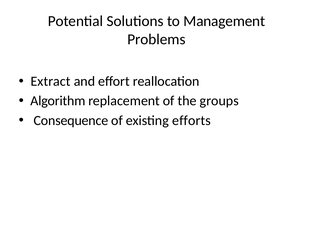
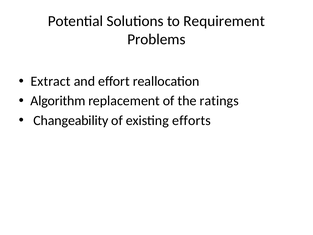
Management: Management -> Requirement (224, 21)
groups: groups -> ratings (219, 101)
Consequence: Consequence -> Changeability (71, 120)
